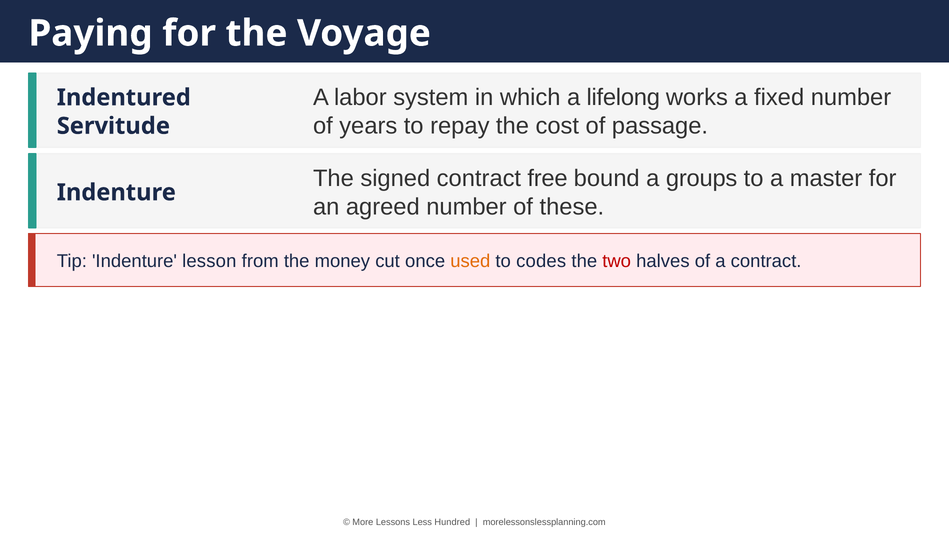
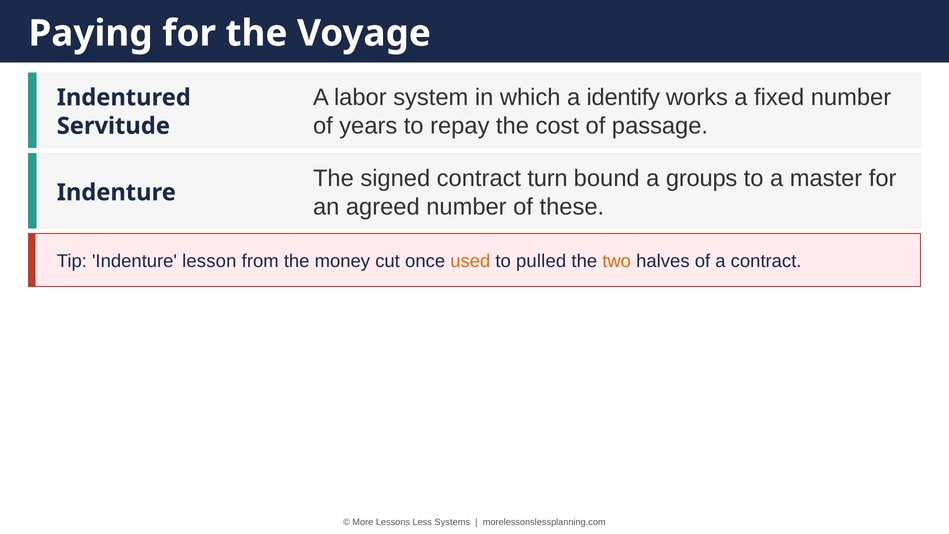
lifelong: lifelong -> identify (623, 97)
free: free -> turn (548, 178)
codes: codes -> pulled (541, 261)
two colour: red -> orange (617, 261)
Hundred: Hundred -> Systems (452, 522)
